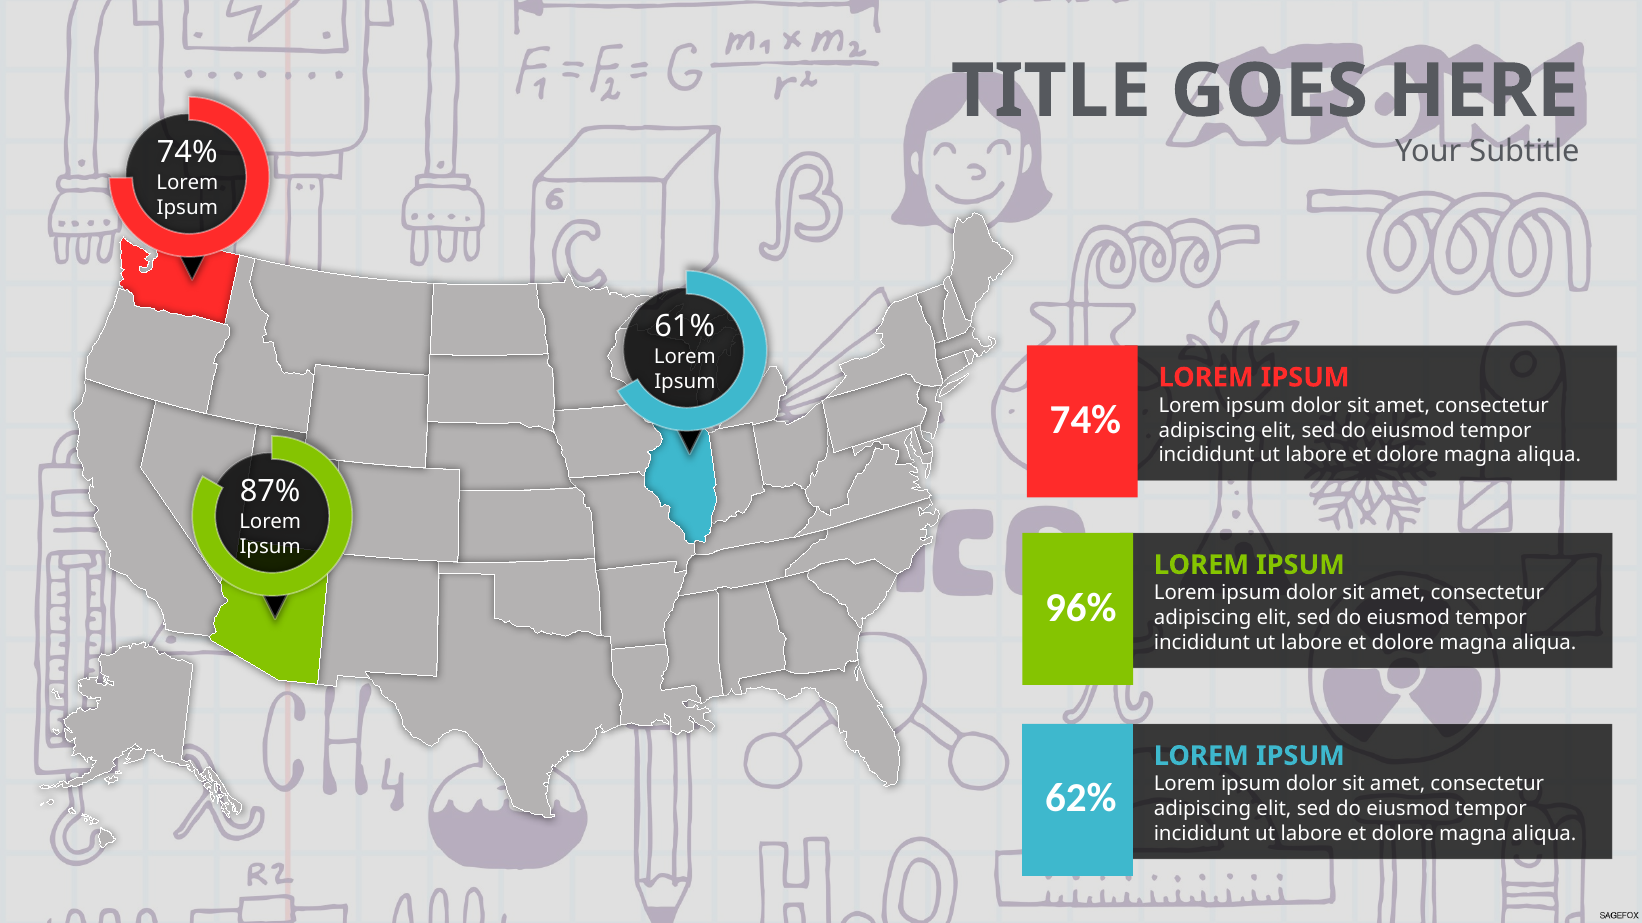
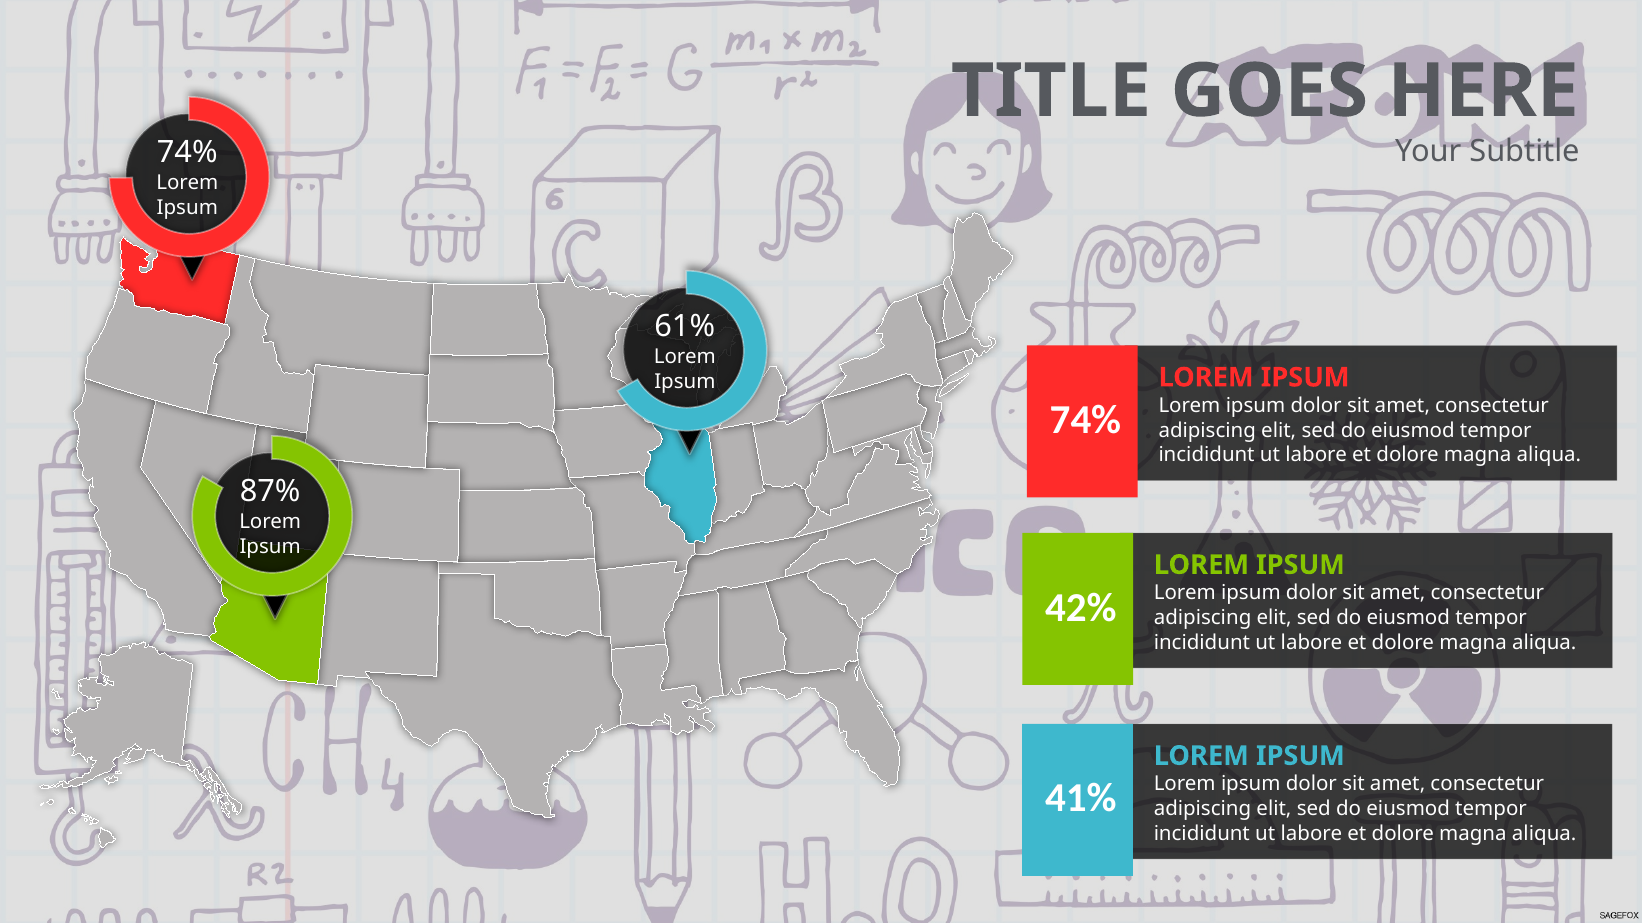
96%: 96% -> 42% (1081, 608)
62%: 62% -> 41% (1081, 799)
